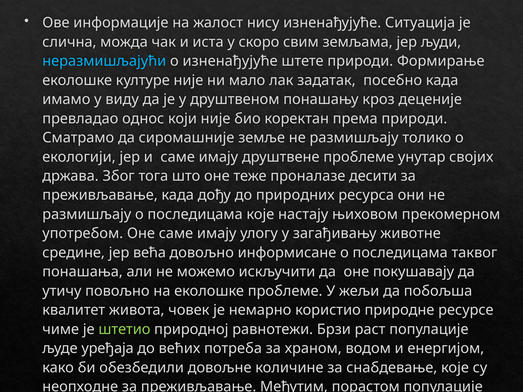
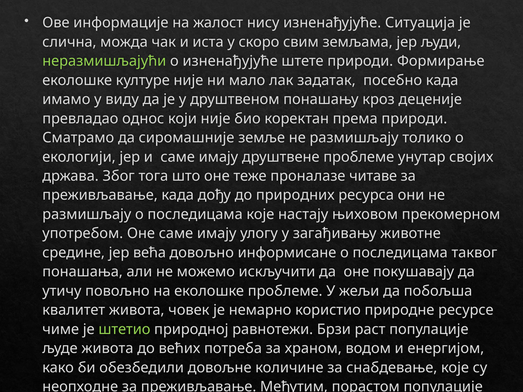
неразмишљајући colour: light blue -> light green (104, 61)
десити: десити -> читаве (373, 176)
људе уређаја: уређаја -> живота (107, 349)
